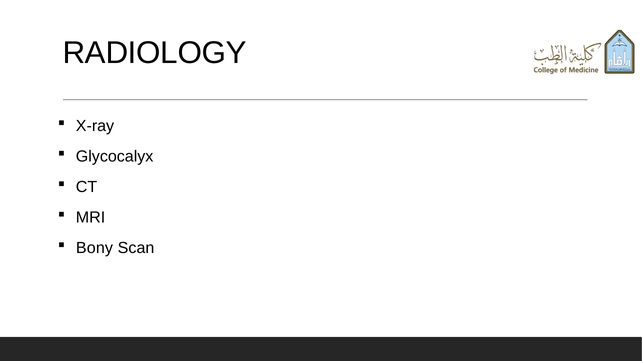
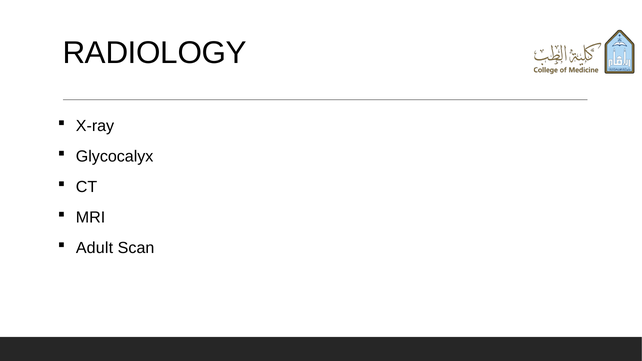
Bony: Bony -> Adult (94, 248)
